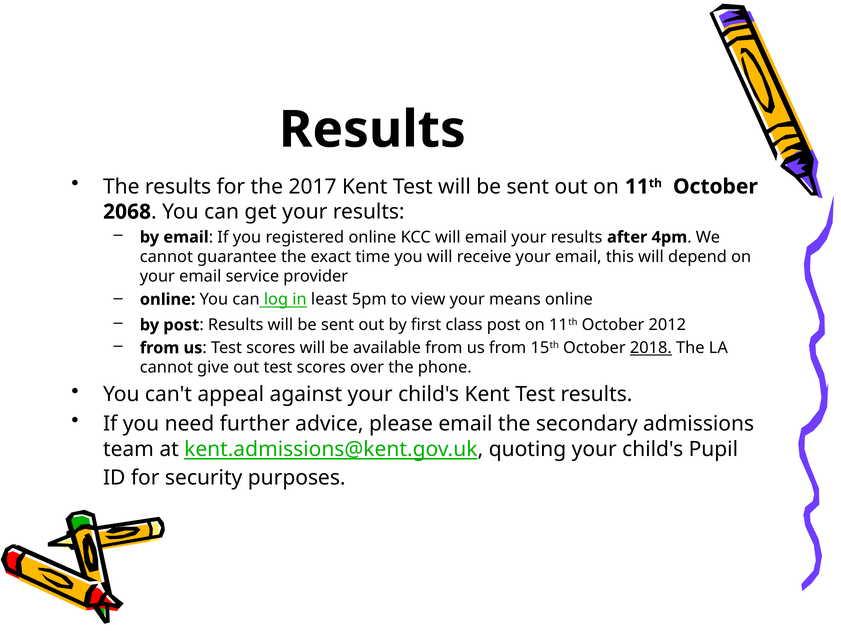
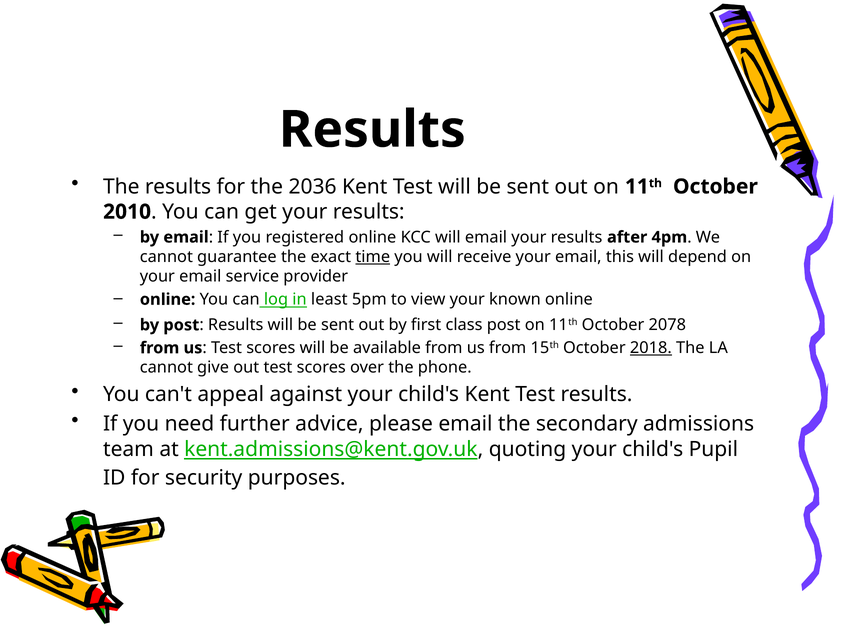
2017: 2017 -> 2036 (313, 186)
2068: 2068 -> 2010 (127, 212)
time underline: none -> present (373, 257)
means: means -> known (515, 299)
2012: 2012 -> 2078 (667, 325)
